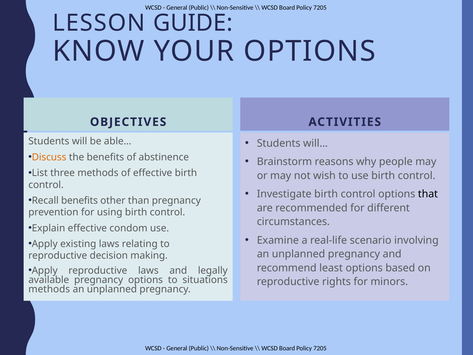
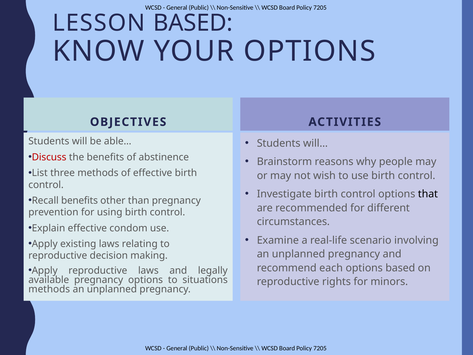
LESSON GUIDE: GUIDE -> BASED (193, 23)
Discuss colour: orange -> red (49, 157)
least: least -> each (331, 268)
